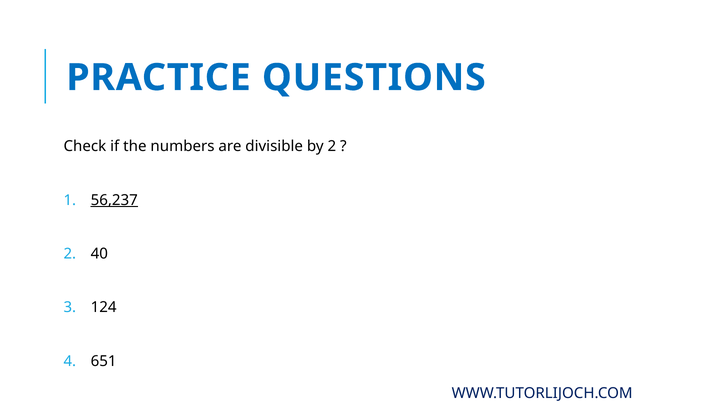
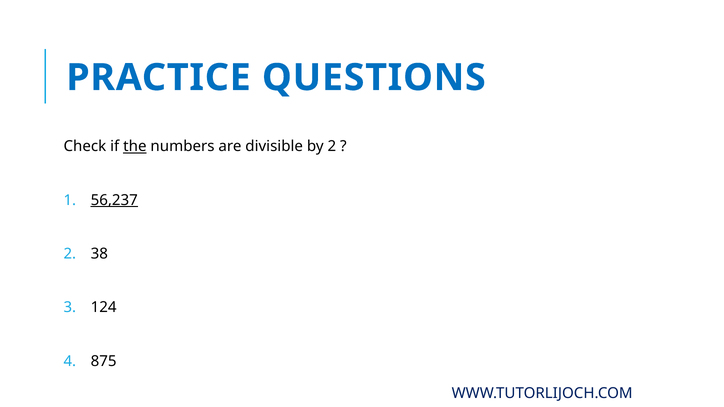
the underline: none -> present (135, 147)
40: 40 -> 38 (99, 254)
651: 651 -> 875 (104, 361)
